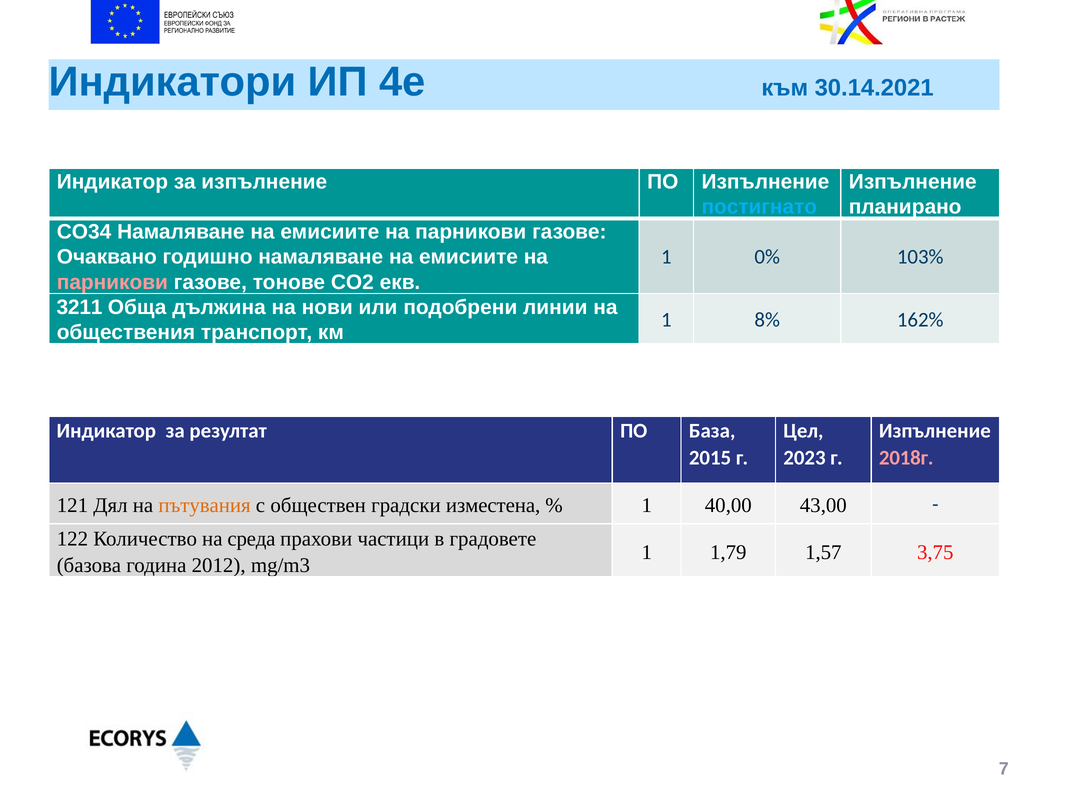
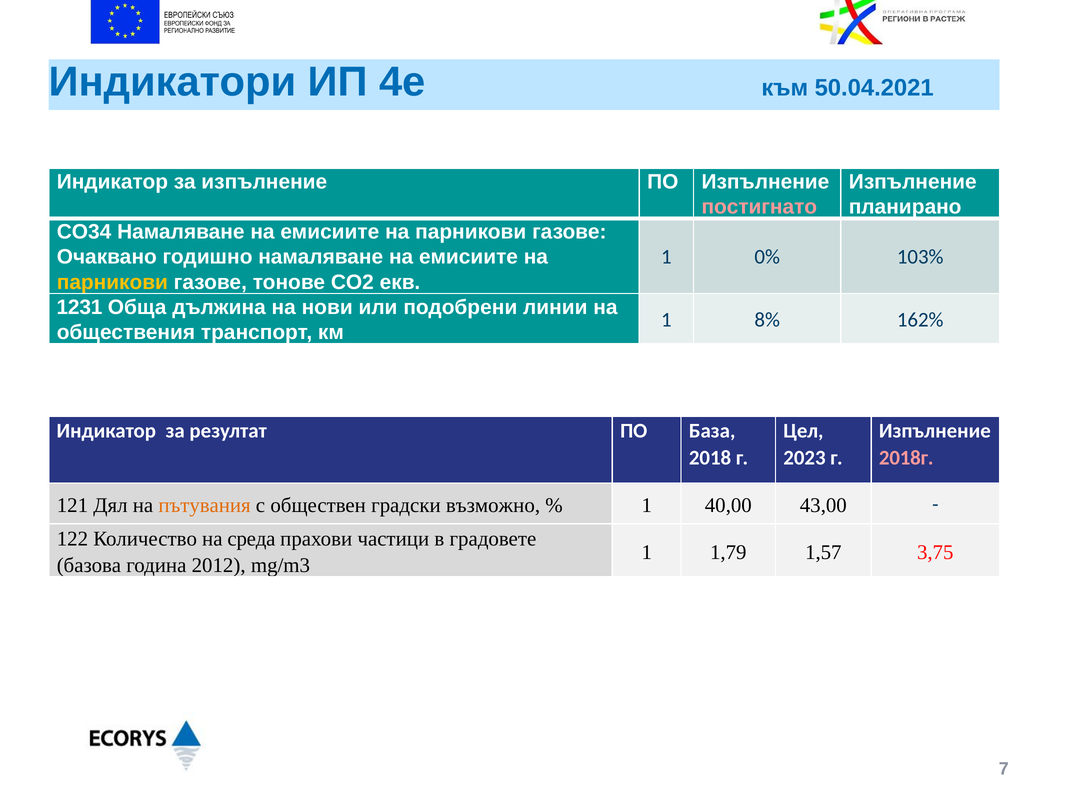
30.14.2021: 30.14.2021 -> 50.04.2021 (874, 88)
постигнато colour: light blue -> pink (759, 207)
парникови colour: pink -> yellow (112, 282)
3211: 3211 -> 1231 (79, 307)
2015: 2015 -> 2018 (710, 458)
изместена: изместена -> възможно (493, 505)
